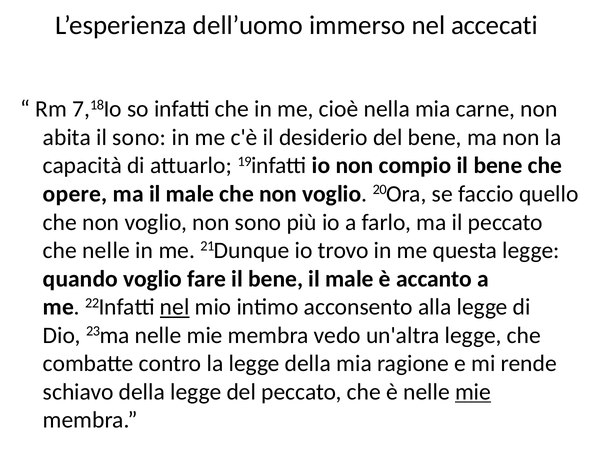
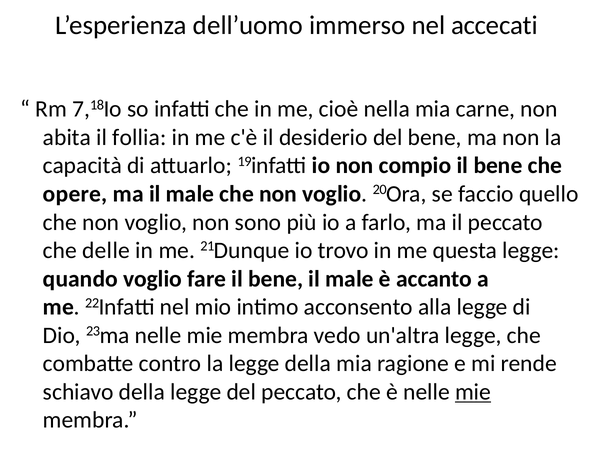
il sono: sono -> follia (139, 138)
che nelle: nelle -> delle (106, 251)
nel underline: present -> none (175, 307)
